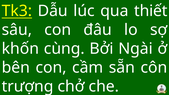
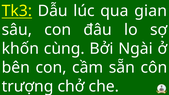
thiết: thiết -> gian (151, 11)
